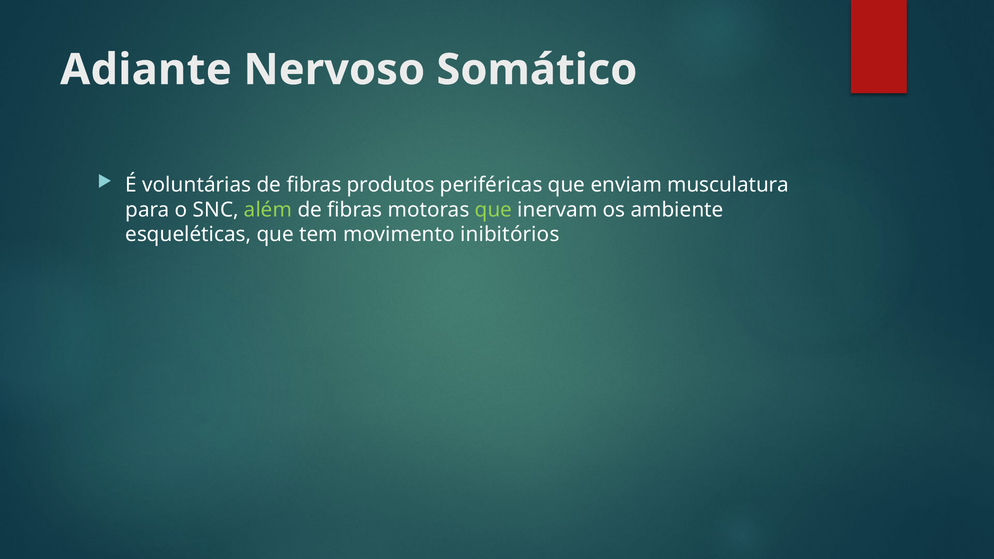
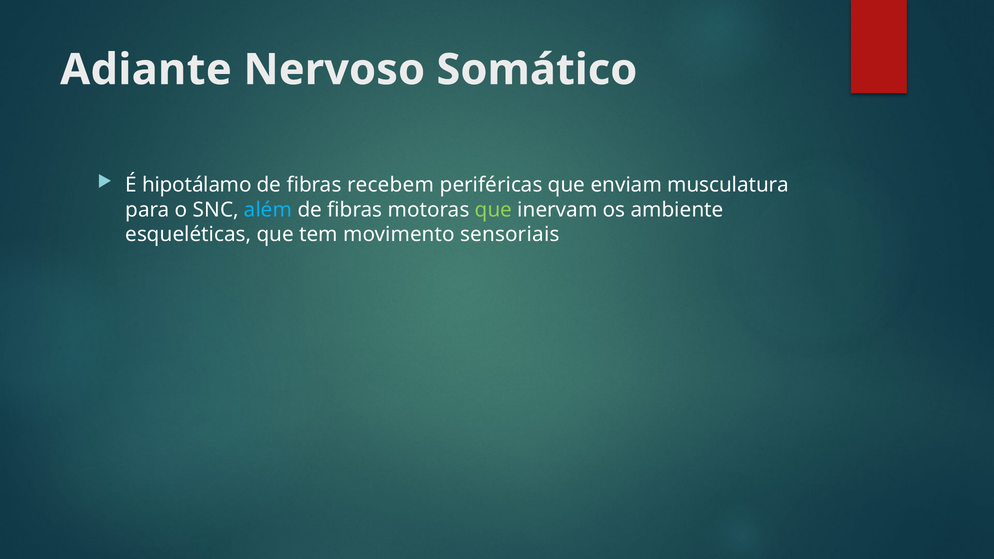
voluntárias: voluntárias -> hipotálamo (197, 185)
produtos: produtos -> recebem (391, 185)
além colour: light green -> light blue (268, 210)
inibitórios: inibitórios -> sensoriais (510, 235)
